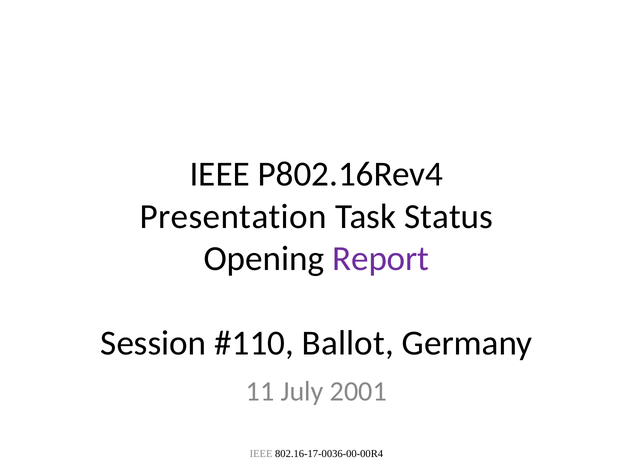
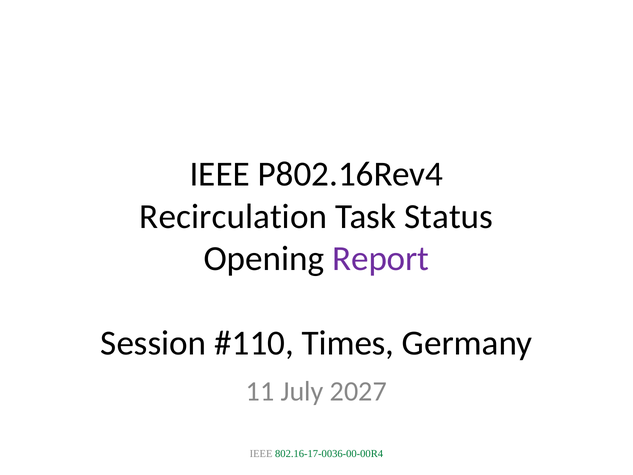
Presentation: Presentation -> Recirculation (233, 216)
Ballot: Ballot -> Times (348, 343)
2001: 2001 -> 2027 (358, 391)
802.16-17-0036-00-00R4 colour: black -> green (329, 453)
